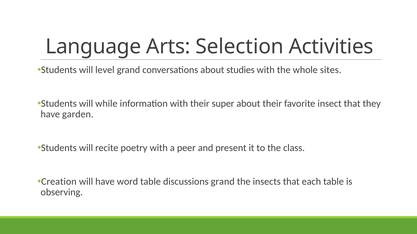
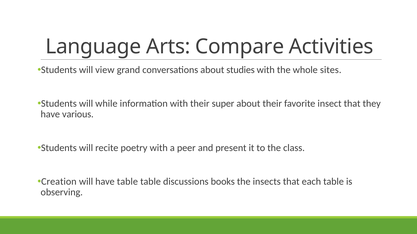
Selection: Selection -> Compare (240, 47)
level: level -> view (105, 70)
garden: garden -> various (78, 115)
have word: word -> table (127, 182)
discussions grand: grand -> books (223, 182)
